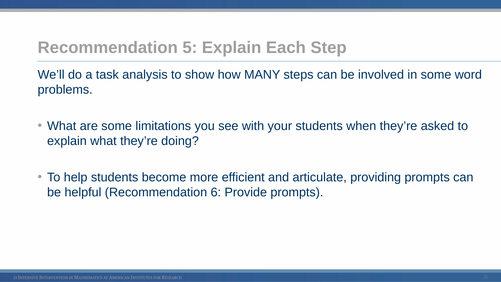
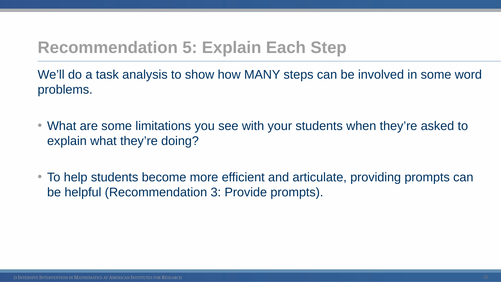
6: 6 -> 3 (216, 192)
